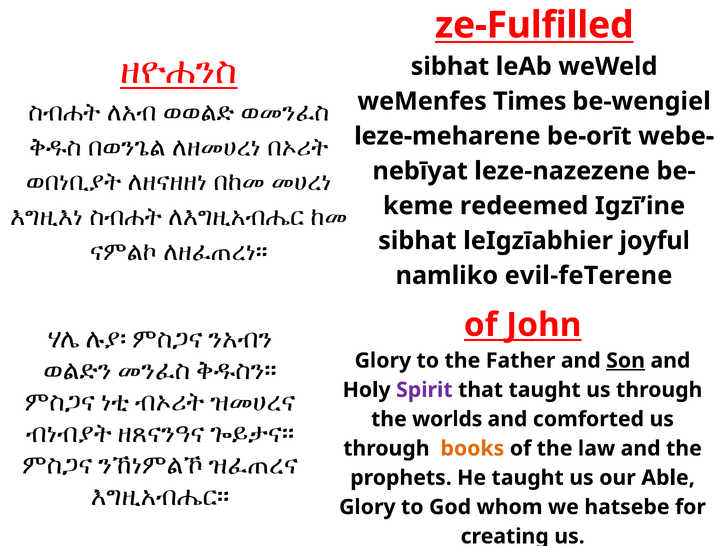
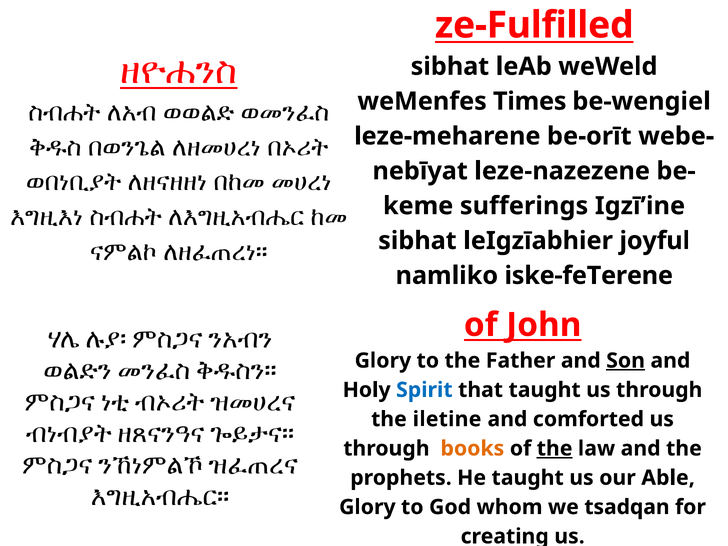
redeemed: redeemed -> sufferings (524, 206)
evil-feTerene: evil-feTerene -> iske-feTerene (589, 276)
Spirit colour: purple -> blue (424, 390)
worlds: worlds -> iletine (447, 419)
the underline: none -> present (555, 449)
hatsebe: hatsebe -> tsadqan (627, 507)
